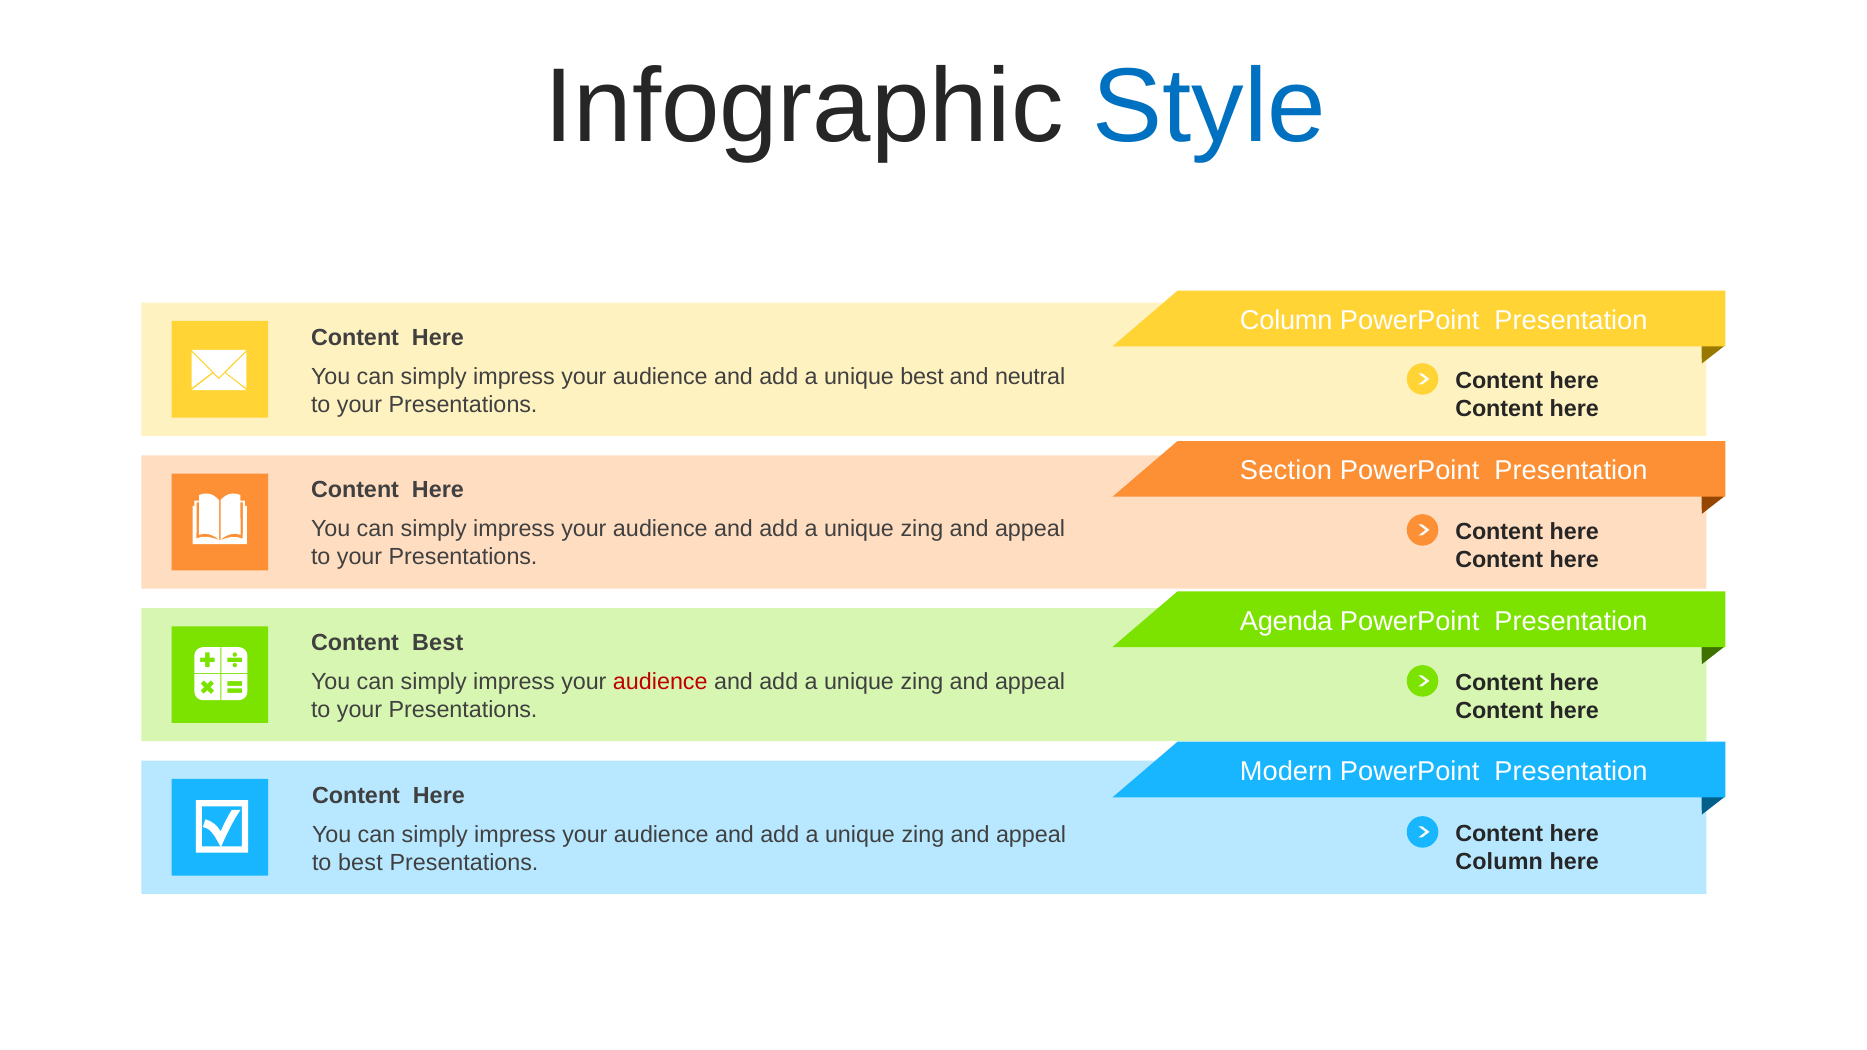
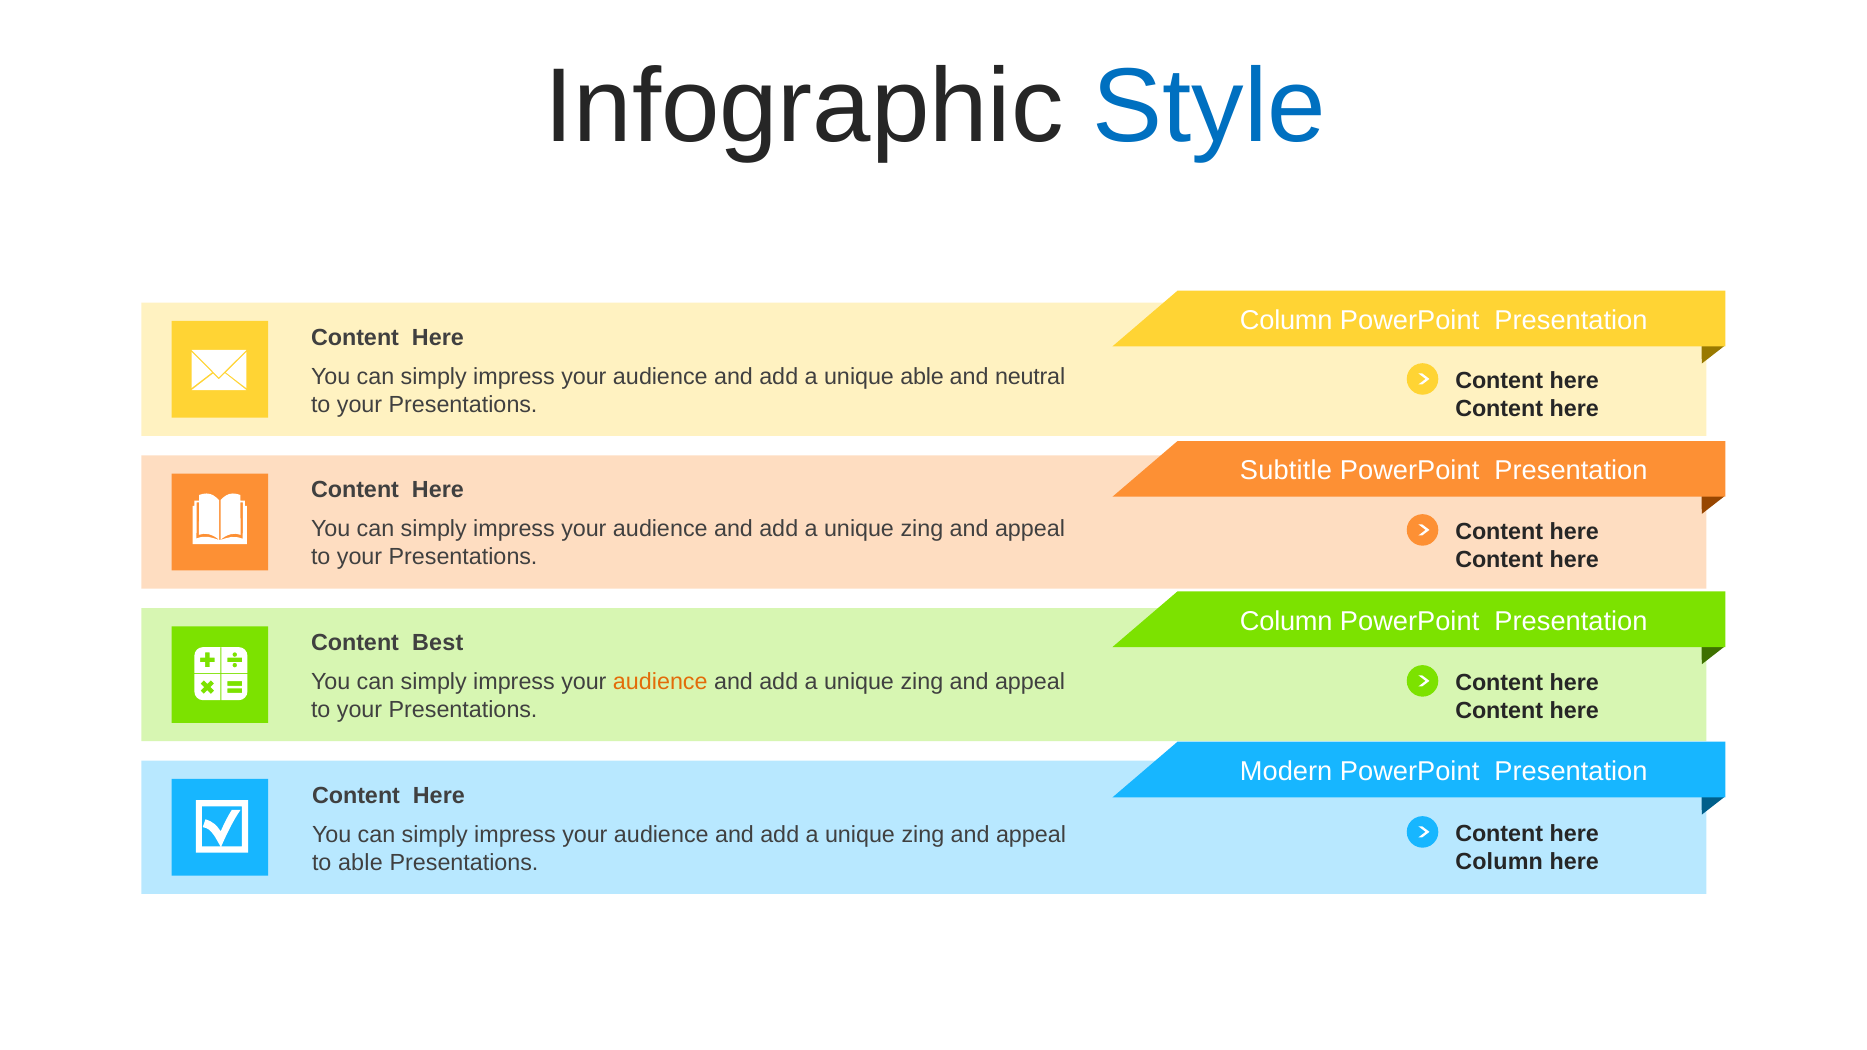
unique best: best -> able (922, 376)
Section: Section -> Subtitle (1286, 471)
Agenda: Agenda -> Column (1286, 621)
audience colour: red -> orange (660, 682)
to best: best -> able (360, 863)
